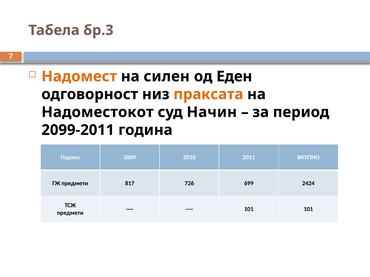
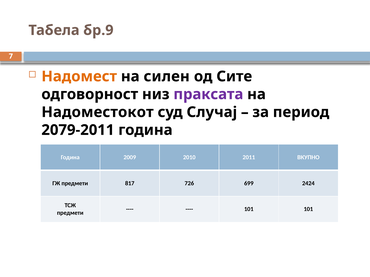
бр.3: бр.3 -> бр.9 (98, 30)
Еден: Еден -> Сите (234, 77)
праксата colour: orange -> purple (208, 94)
Начин: Начин -> Случај (212, 112)
2099-2011: 2099-2011 -> 2079-2011 (78, 130)
